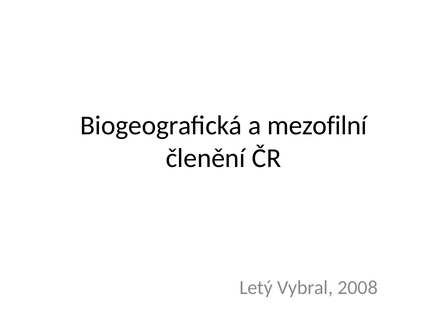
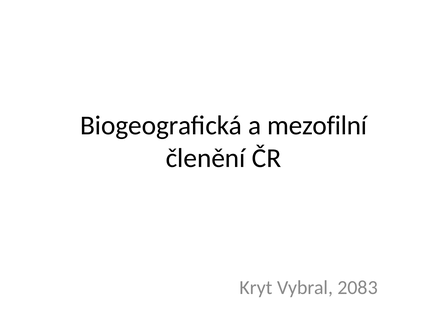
Letý: Letý -> Kryt (256, 288)
2008: 2008 -> 2083 (358, 288)
